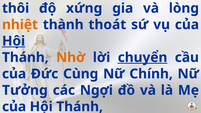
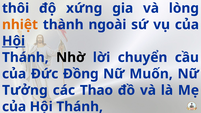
thoát: thoát -> ngoài (107, 25)
Nhờ colour: orange -> black (71, 57)
chuyển underline: present -> none (143, 57)
Cùng: Cùng -> Đồng (81, 74)
Chính: Chính -> Muốn (151, 74)
Ngợi: Ngợi -> Thao (96, 90)
